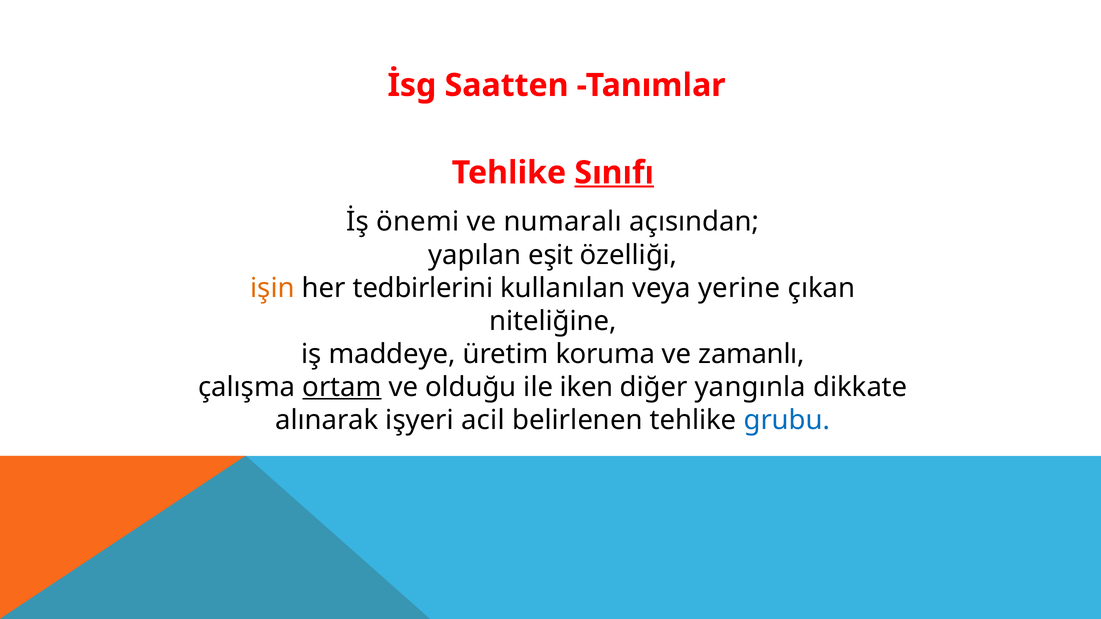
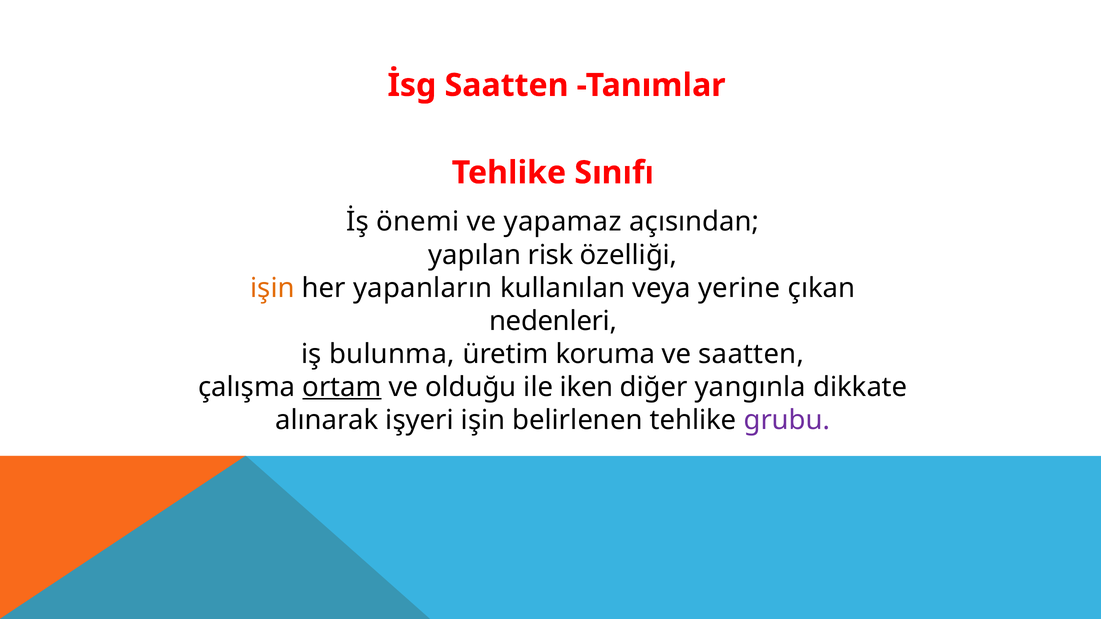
Sınıfı underline: present -> none (614, 173)
numaralı: numaralı -> yapamaz (563, 222)
eşit: eşit -> risk (551, 255)
tedbirlerini: tedbirlerini -> yapanların (423, 288)
niteliğine: niteliğine -> nedenleri (553, 321)
maddeye: maddeye -> bulunma (392, 354)
ve zamanlı: zamanlı -> saatten (751, 354)
işyeri acil: acil -> işin (483, 420)
grubu colour: blue -> purple (787, 420)
